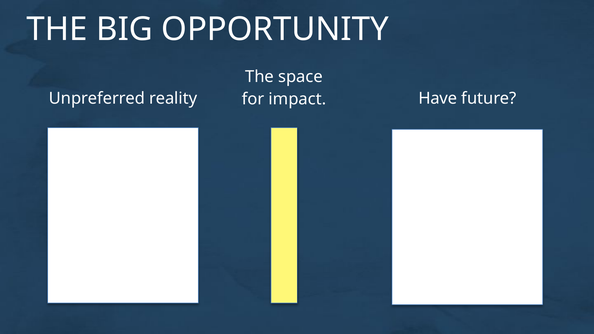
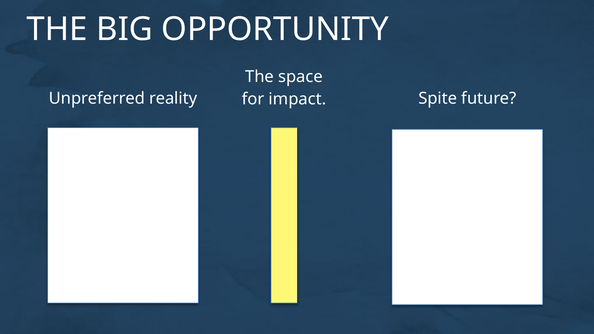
Have: Have -> Spite (438, 98)
